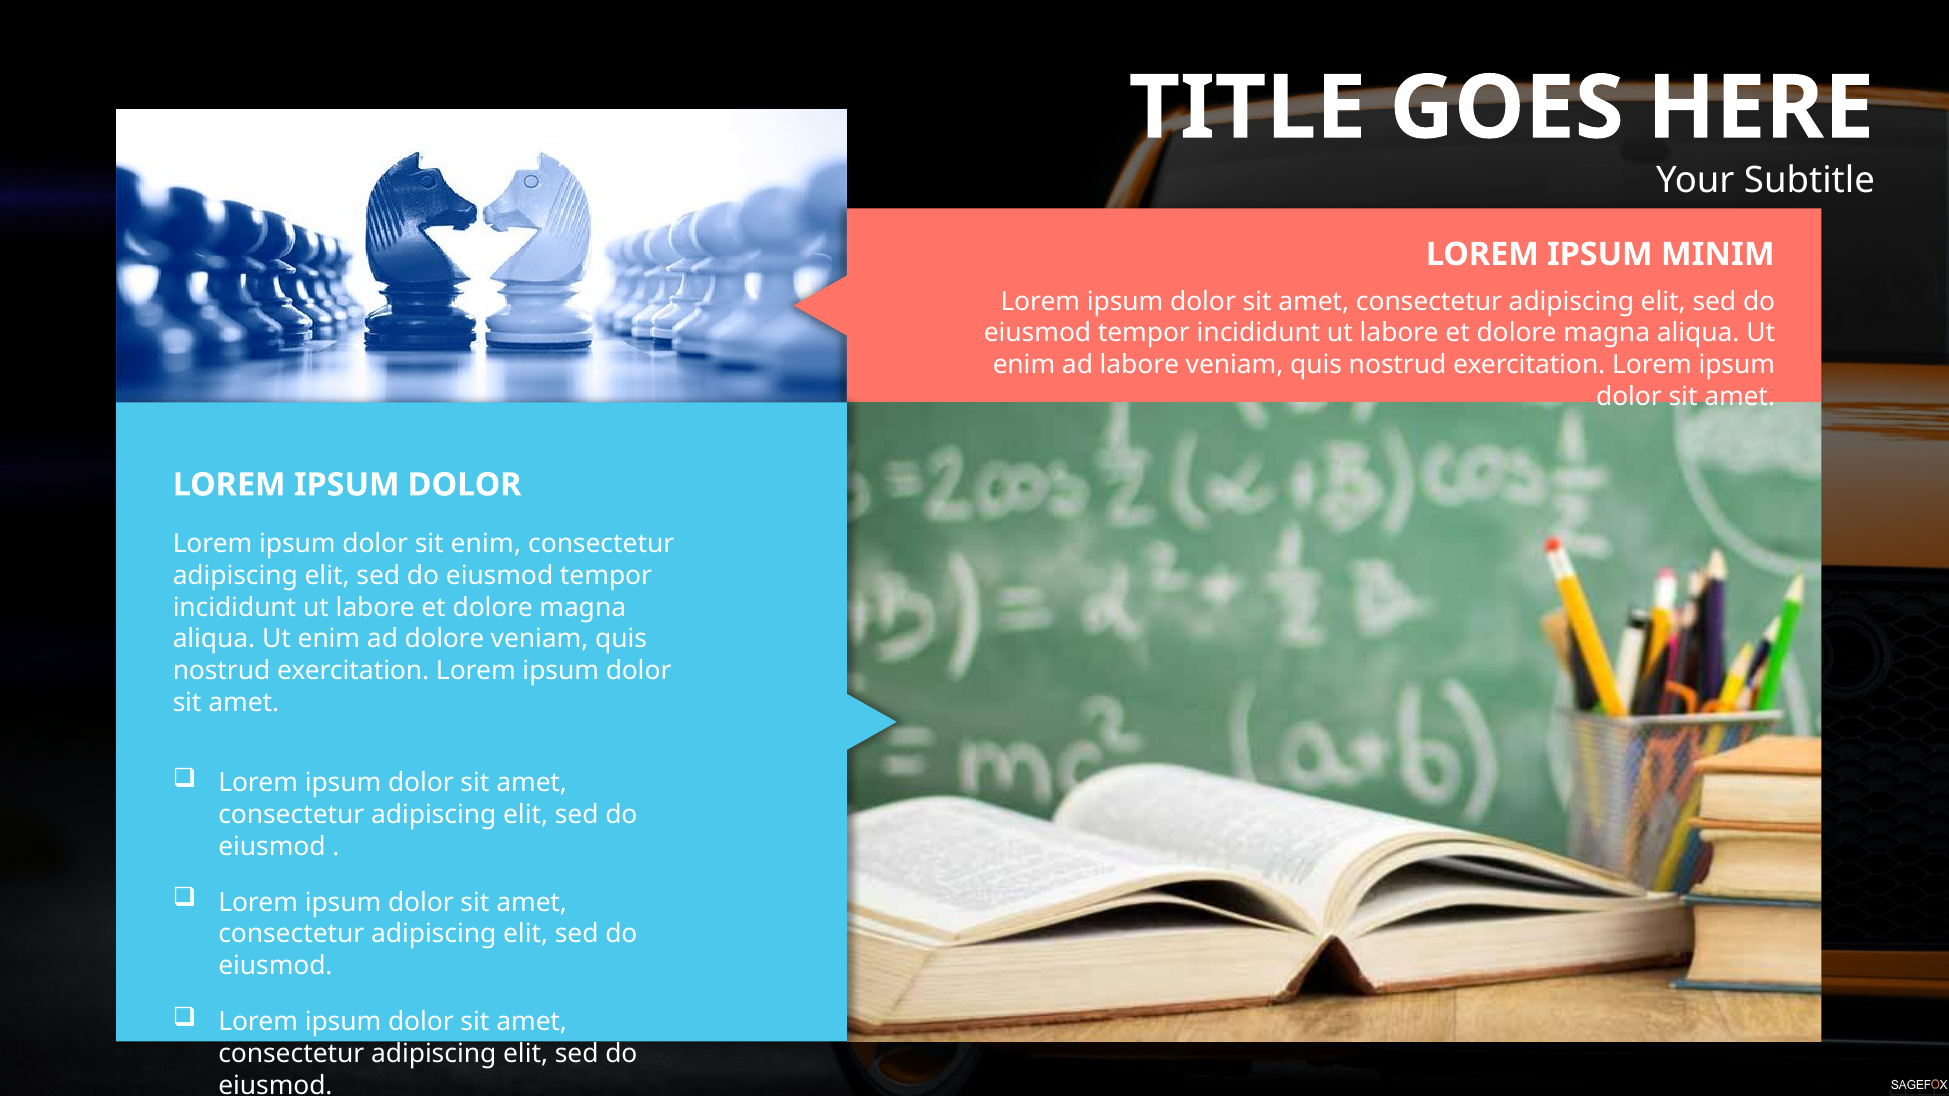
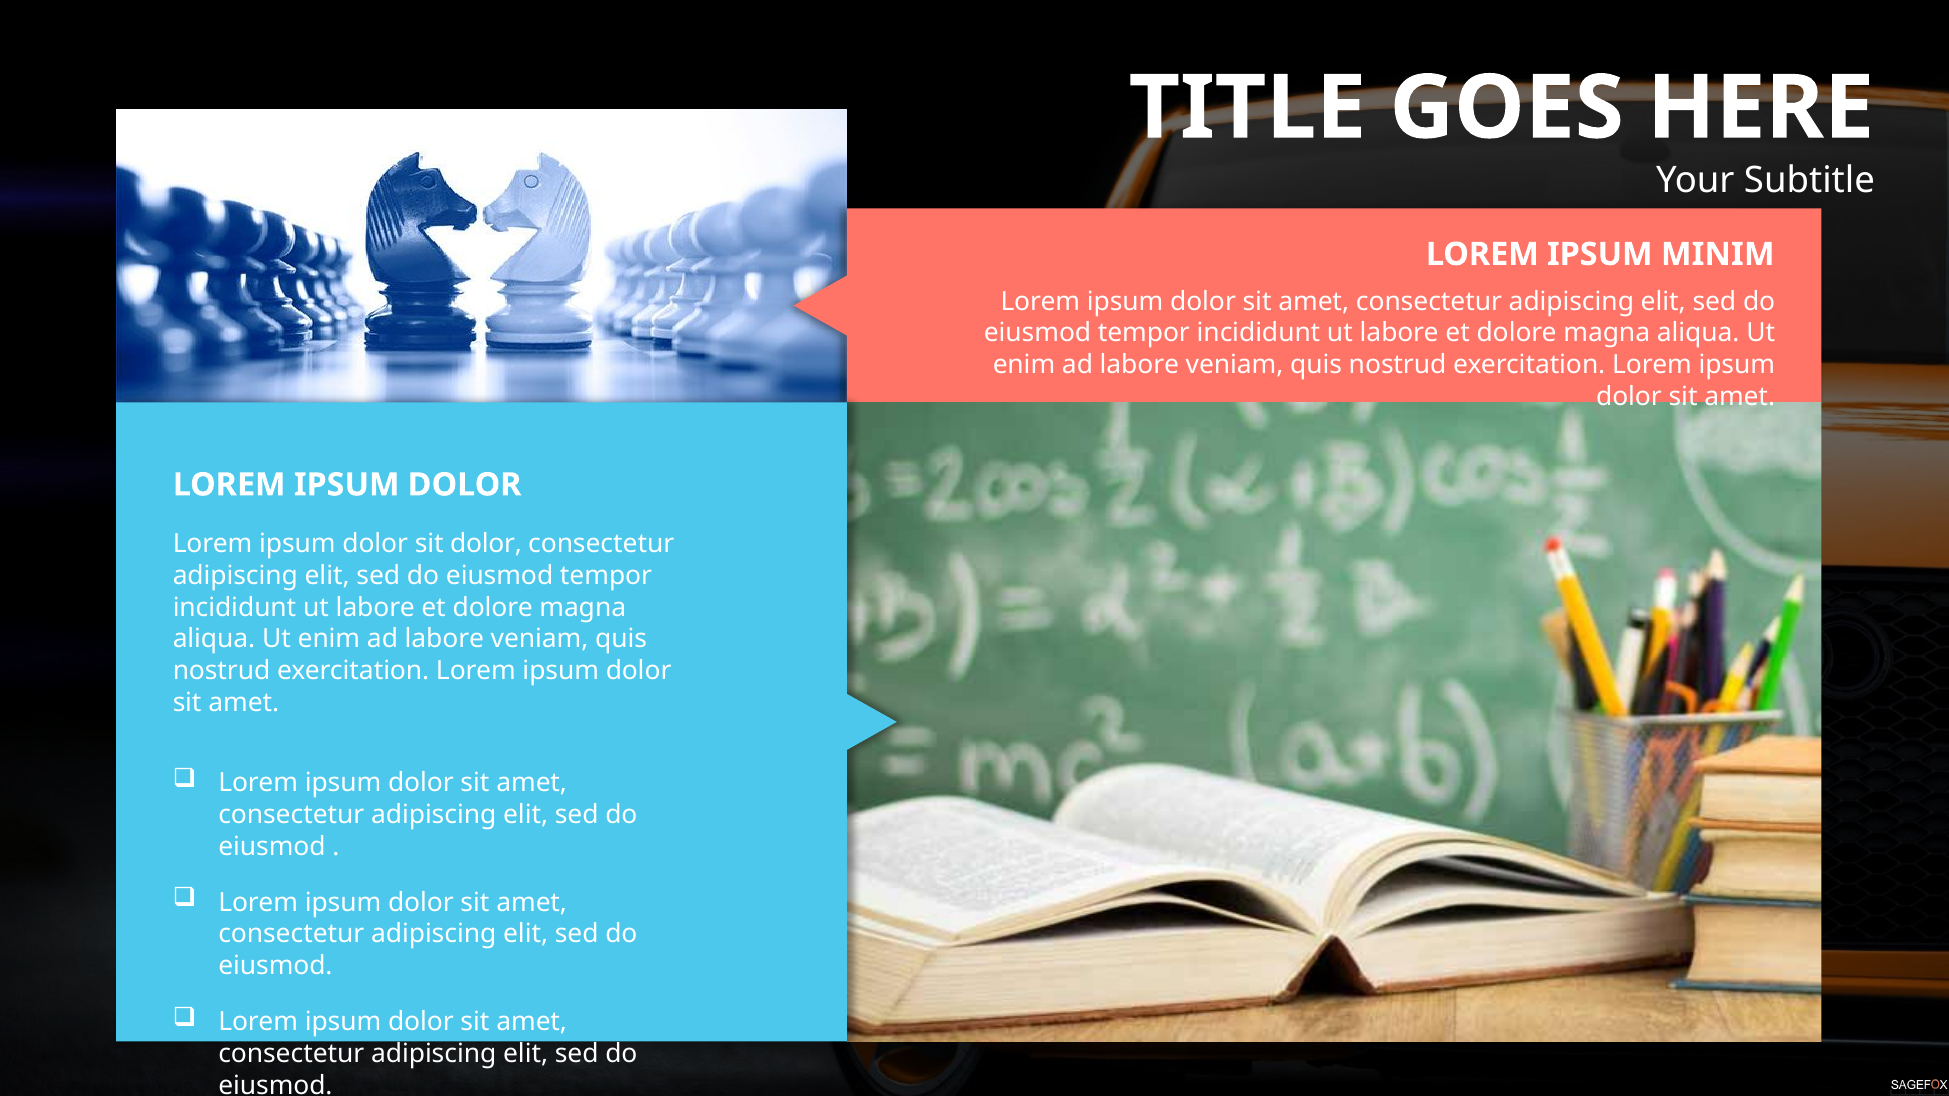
sit enim: enim -> dolor (486, 544)
dolore: dolore -> labore (444, 639)
